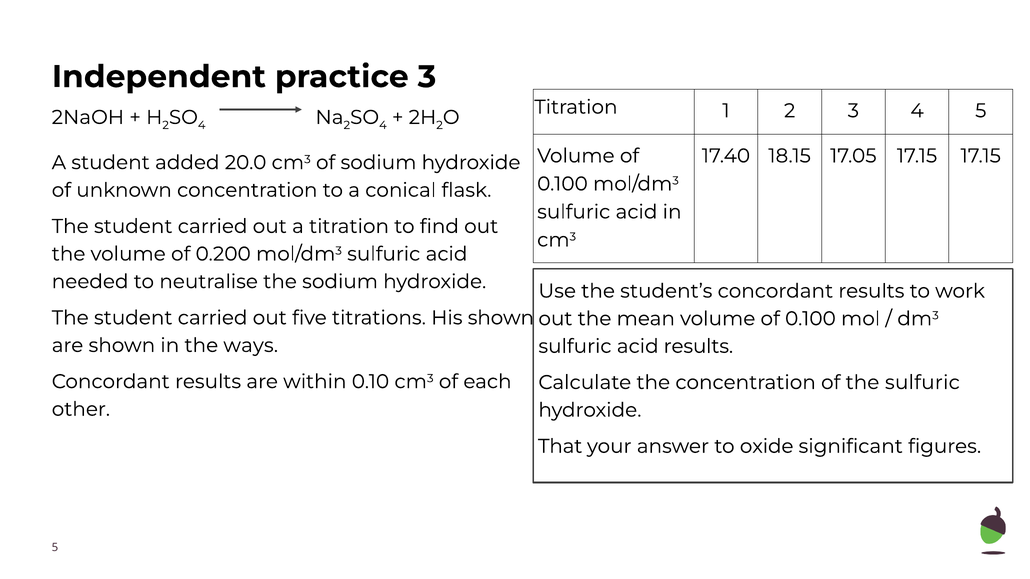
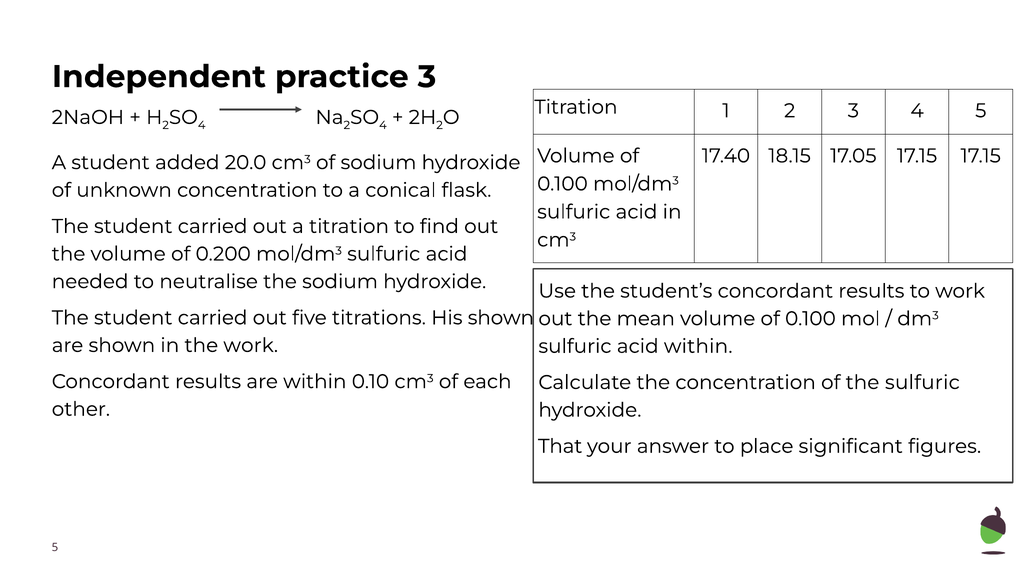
the ways: ways -> work (251, 346)
acid results: results -> within (698, 346)
oxide: oxide -> place (767, 447)
